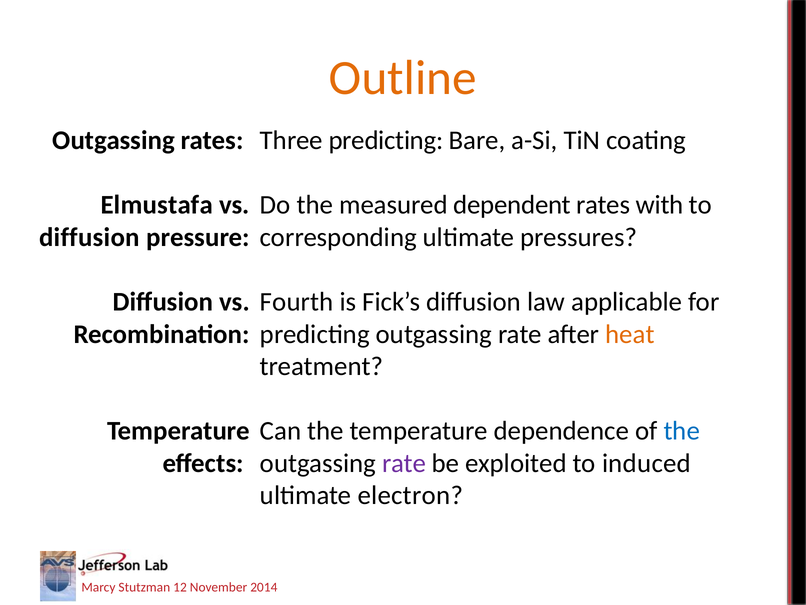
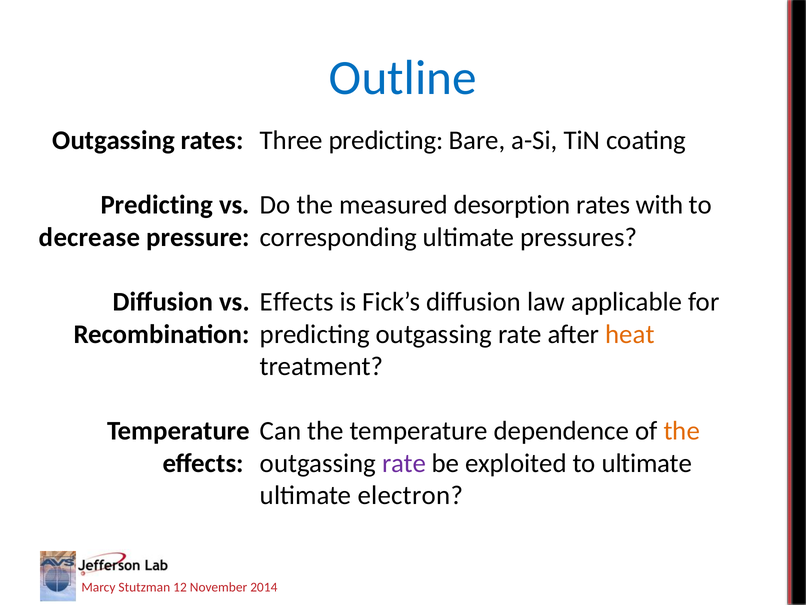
Outline colour: orange -> blue (403, 78)
Elmustafa: Elmustafa -> Predicting (157, 205)
dependent: dependent -> desorption (512, 205)
diffusion: diffusion -> decrease (90, 237)
Fourth: Fourth -> Effects (297, 302)
the colour: blue -> orange (682, 431)
to induced: induced -> ultimate (647, 463)
